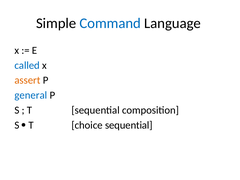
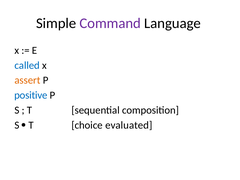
Command colour: blue -> purple (110, 23)
general: general -> positive (31, 95)
choice sequential: sequential -> evaluated (129, 125)
